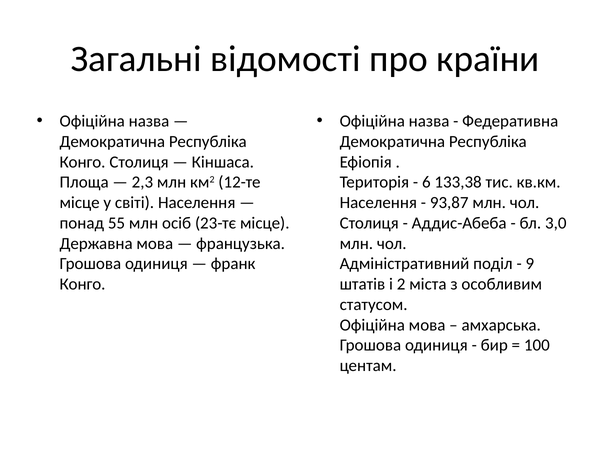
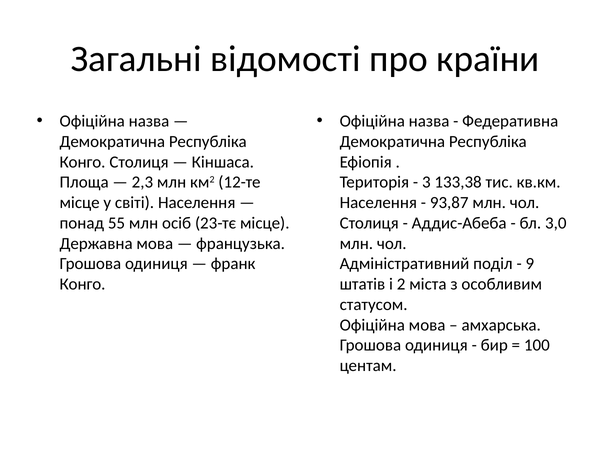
6: 6 -> 3 (426, 182)
